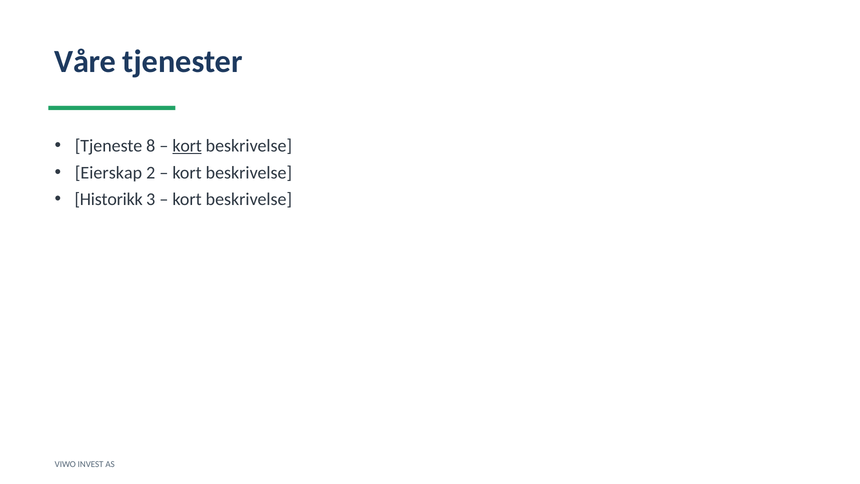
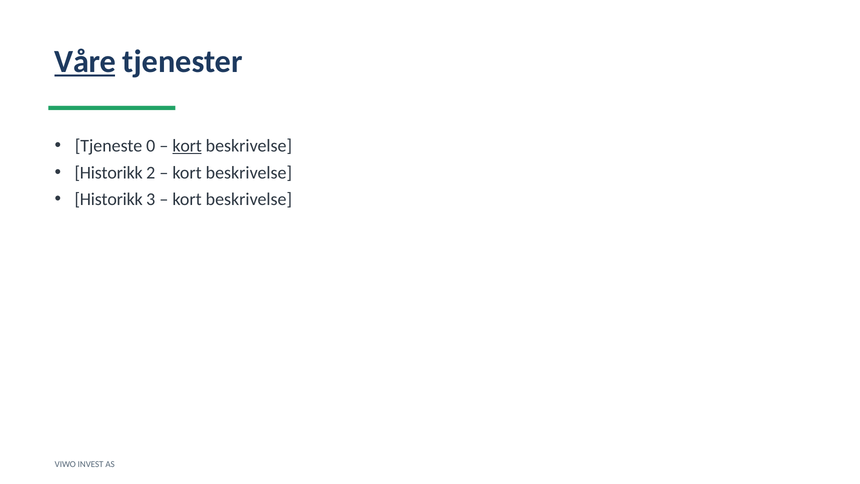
Våre underline: none -> present (85, 61)
8: 8 -> 0 (151, 146)
Eierskap: Eierskap -> Historikk (109, 173)
